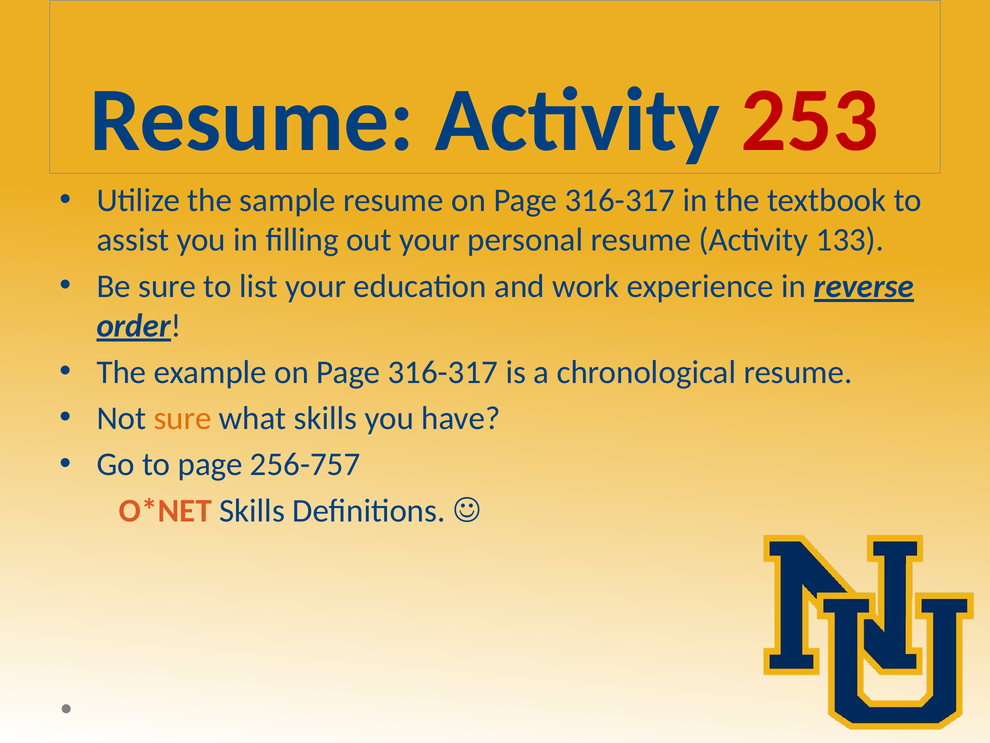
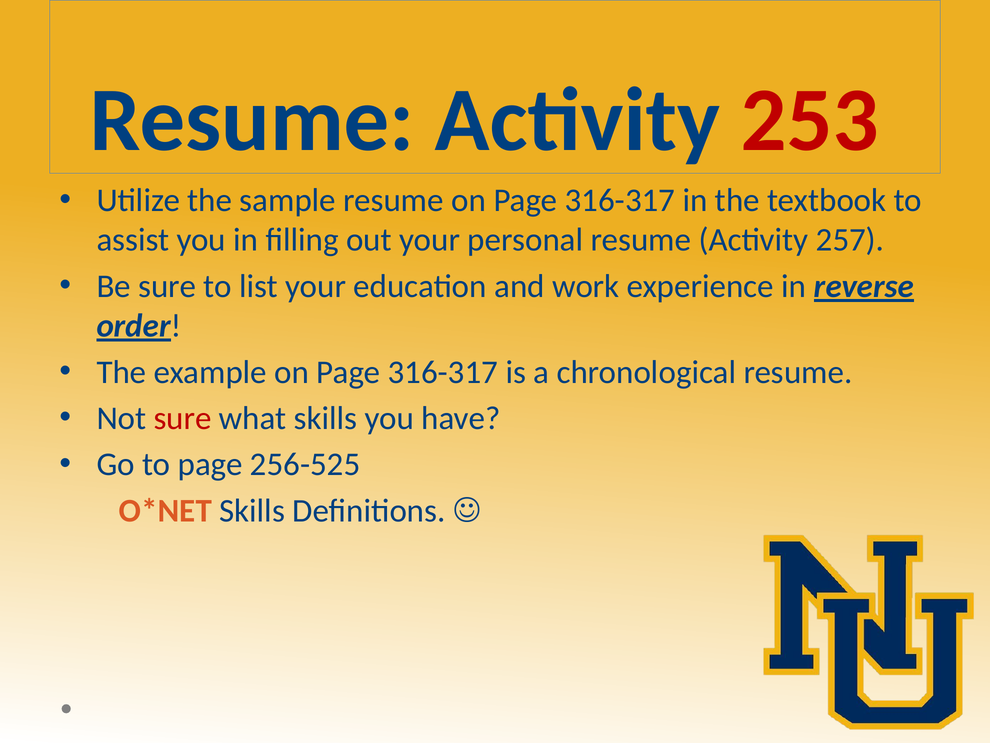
133: 133 -> 257 (850, 240)
sure colour: orange -> red (183, 418)
256-757: 256-757 -> 256-525 (305, 464)
